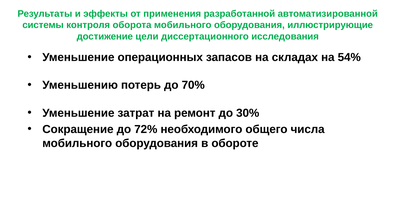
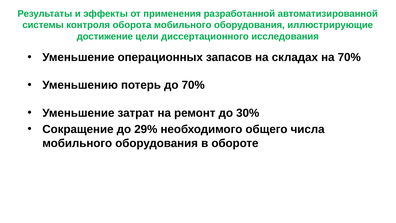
на 54%: 54% -> 70% (349, 57)
72%: 72% -> 29% (146, 129)
